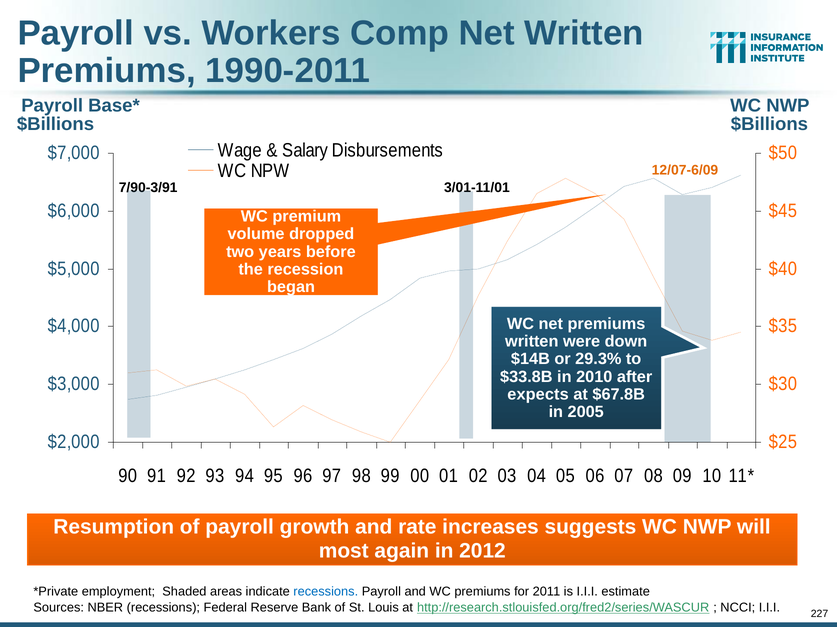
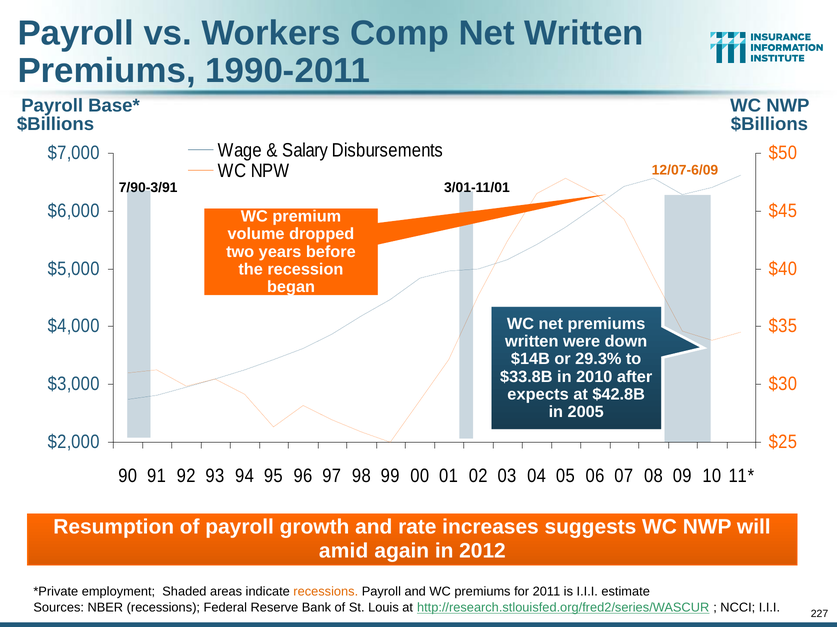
$67.8B: $67.8B -> $42.8B (619, 395)
most: most -> amid (344, 551)
recessions colour: blue -> orange (326, 592)
